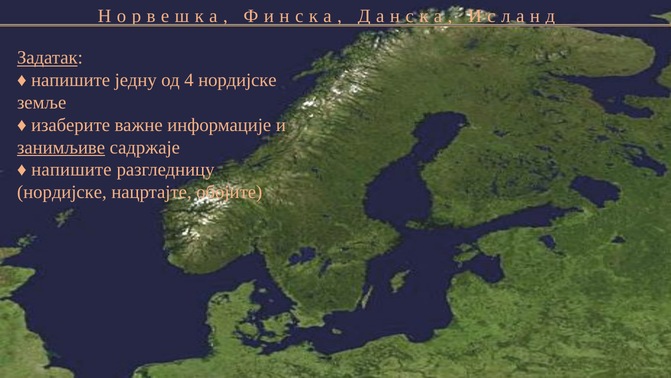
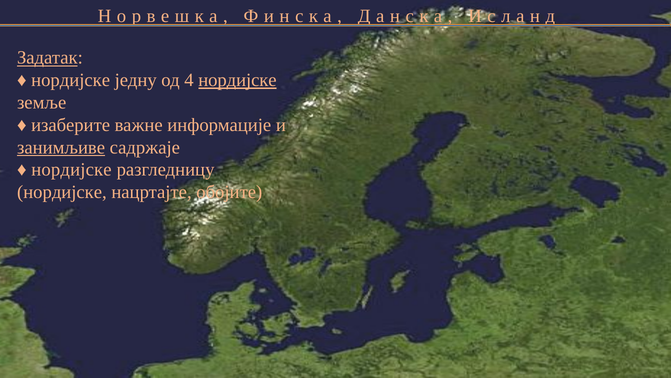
напишите: напишите -> нордијске (71, 80)
нордијске underline: none -> present (237, 80)
напишите: напишите -> нордијске (71, 170)
